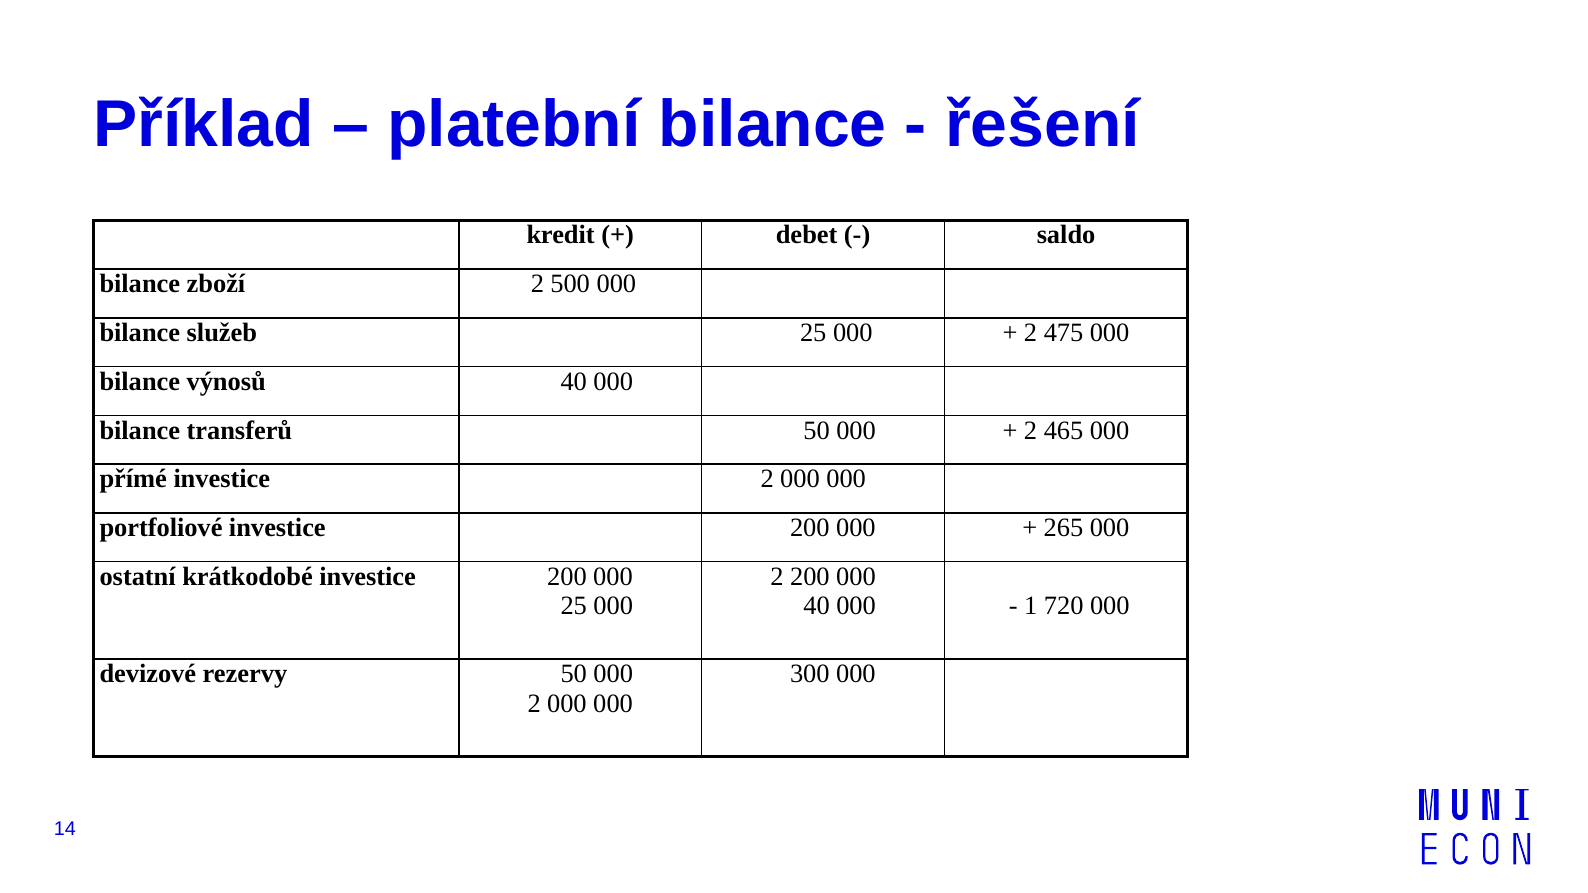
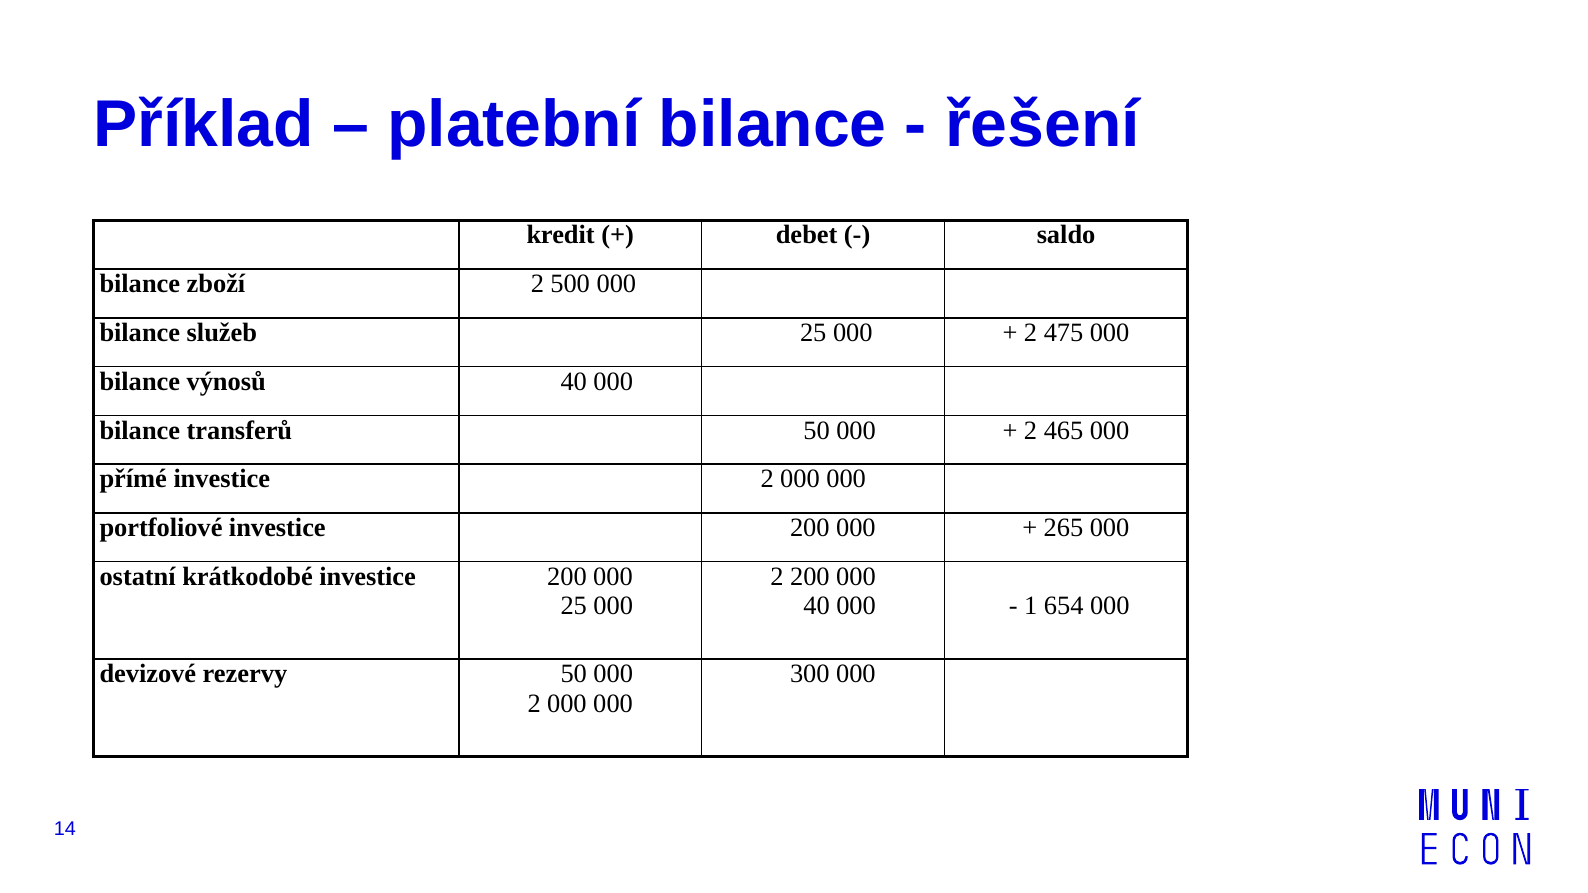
720: 720 -> 654 (1064, 606)
